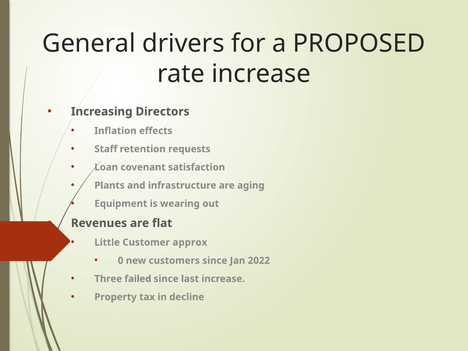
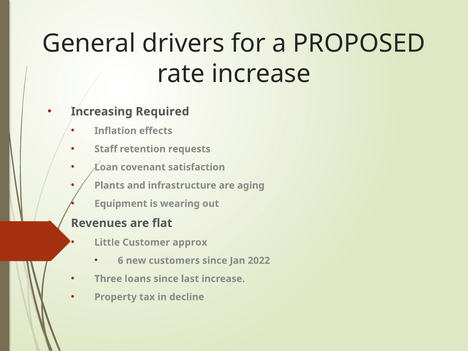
Directors: Directors -> Required (162, 112)
0: 0 -> 6 (121, 261)
failed: failed -> loans (138, 279)
